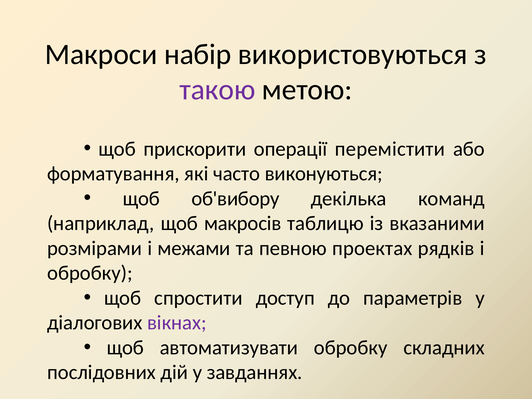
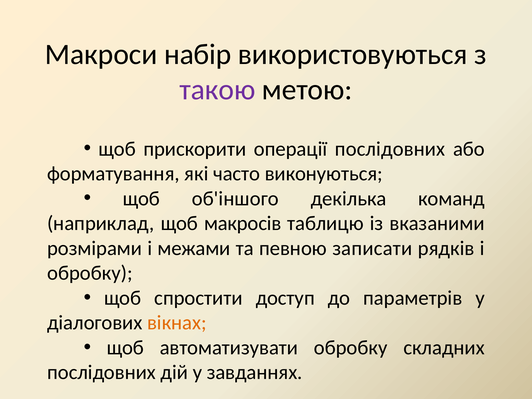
операції перемістити: перемістити -> послідовних (390, 149)
об'вибору: об'вибору -> об'іншого (235, 199)
проектах: проектах -> записати (372, 248)
вікнах colour: purple -> orange (177, 323)
